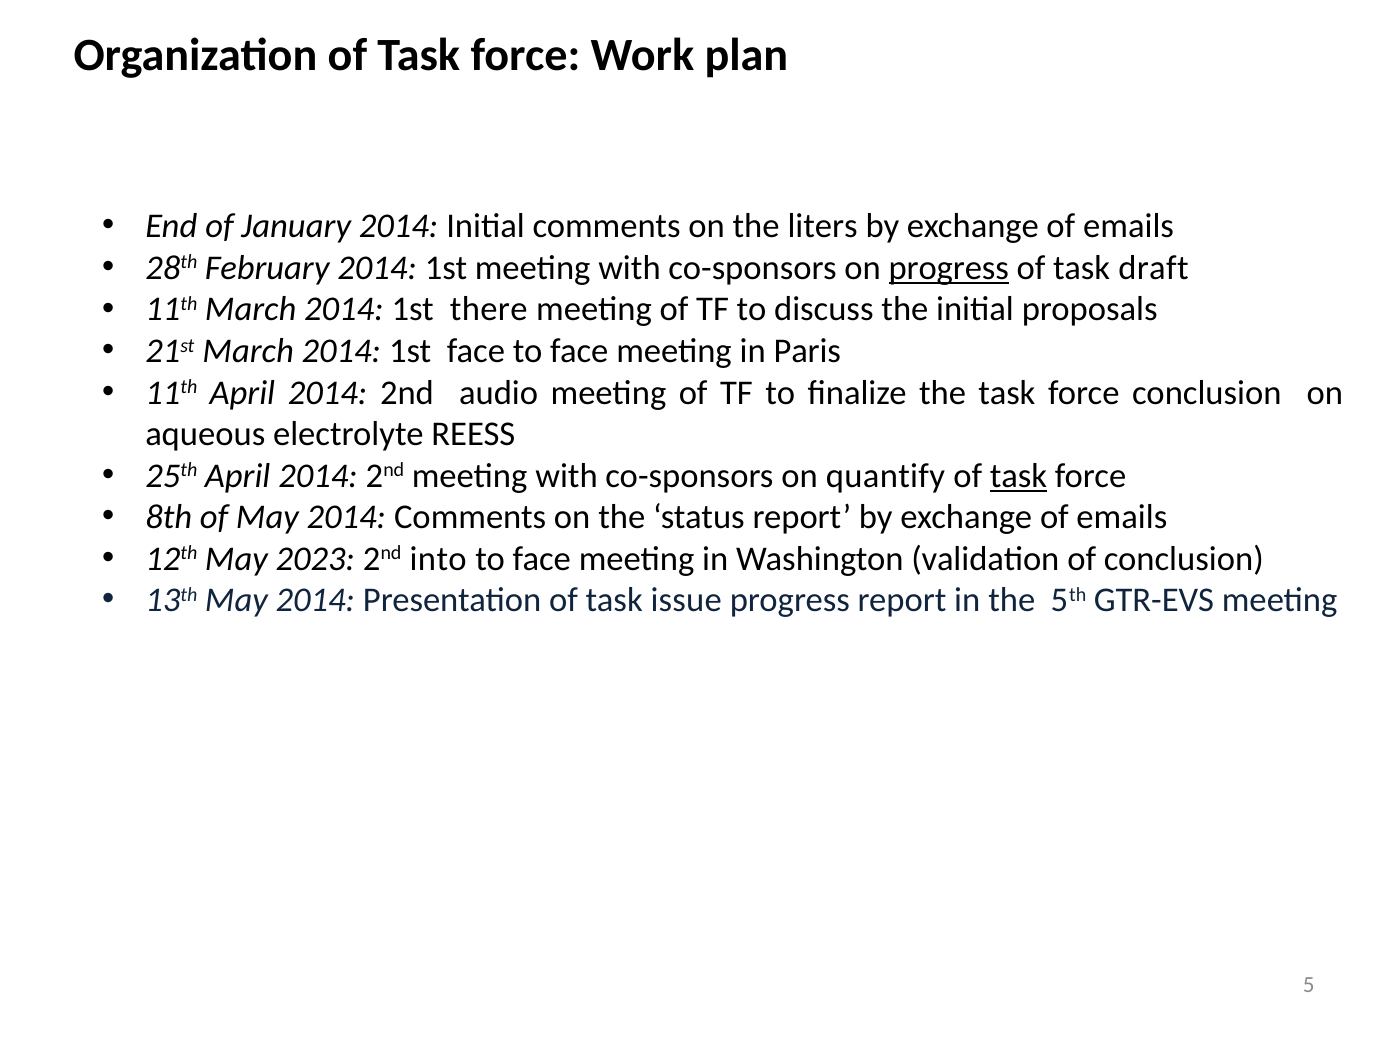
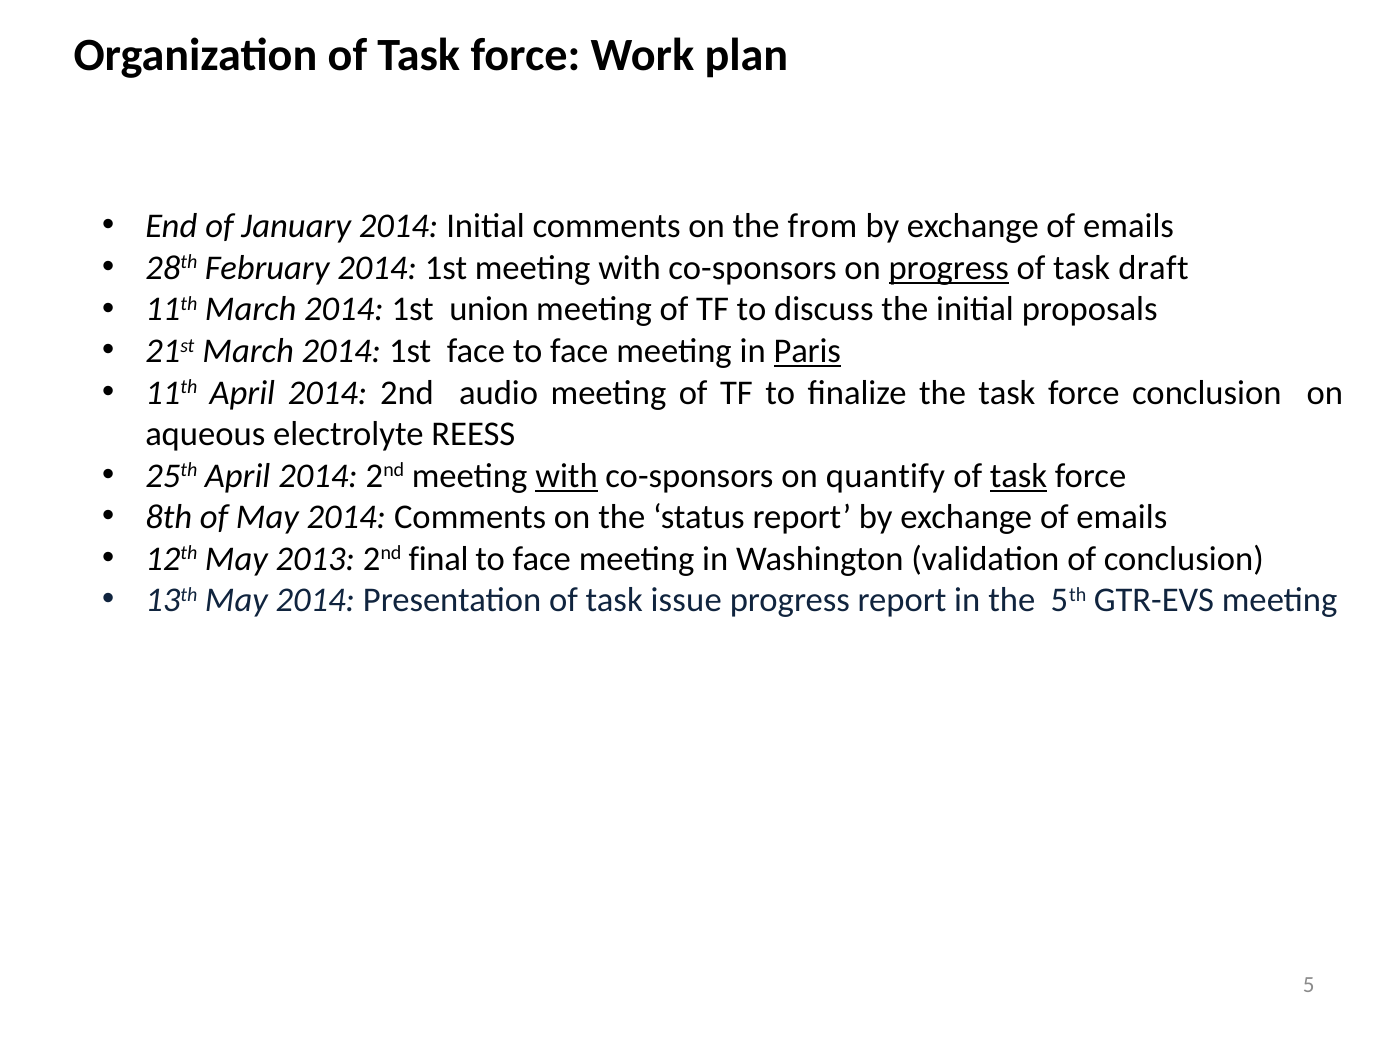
liters: liters -> from (822, 226)
there: there -> union (489, 309)
Paris underline: none -> present (807, 351)
with underline: none -> present (566, 476)
2023: 2023 -> 2013 (315, 559)
into: into -> final (439, 559)
